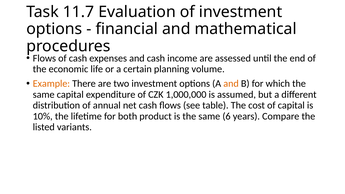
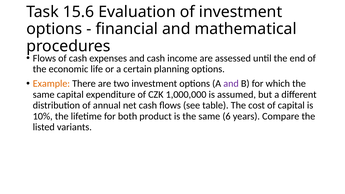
11.7: 11.7 -> 15.6 (78, 12)
planning volume: volume -> options (208, 69)
and colour: orange -> purple (231, 84)
